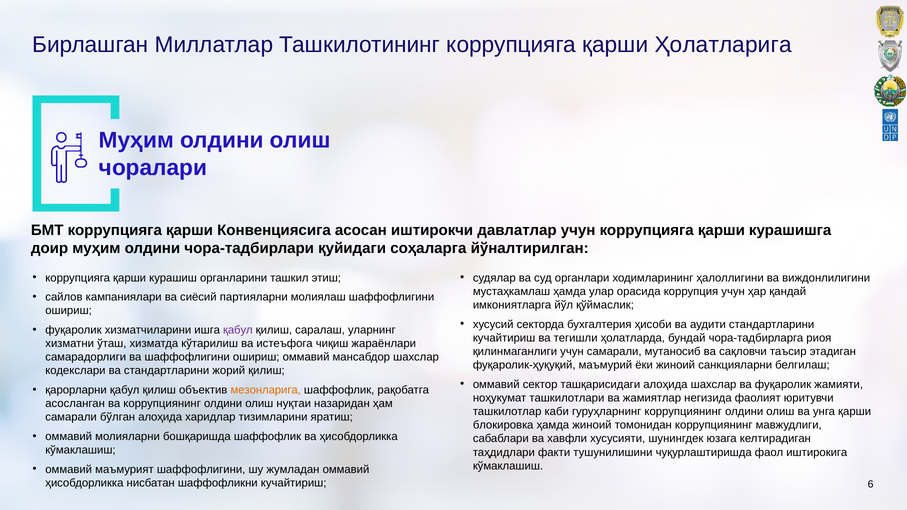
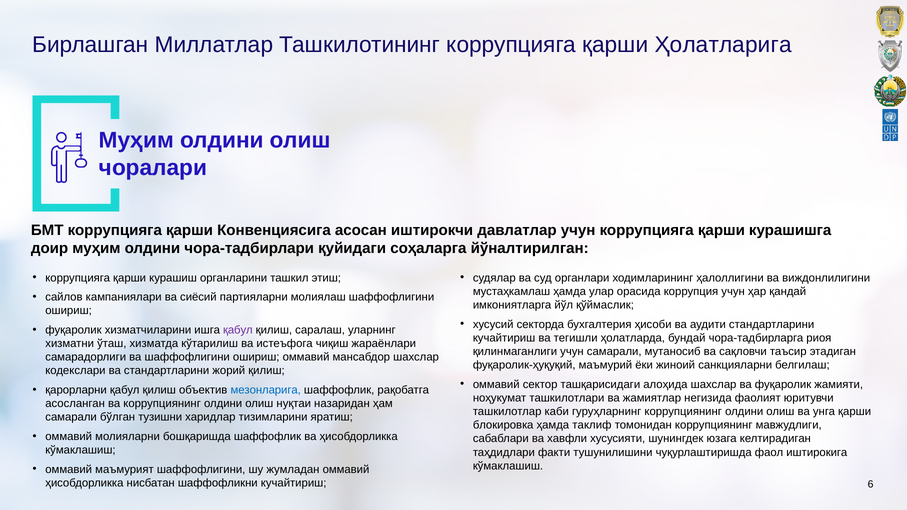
мезонларига colour: orange -> blue (266, 390)
бўлган алоҳида: алоҳида -> тузишни (160, 417)
ҳамда жиноий: жиноий -> таклиф (592, 425)
